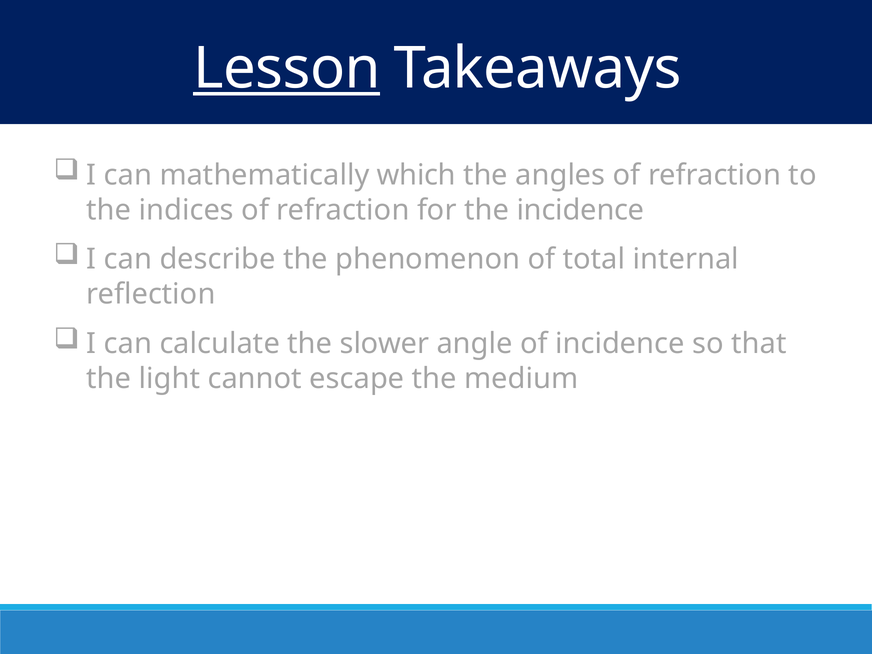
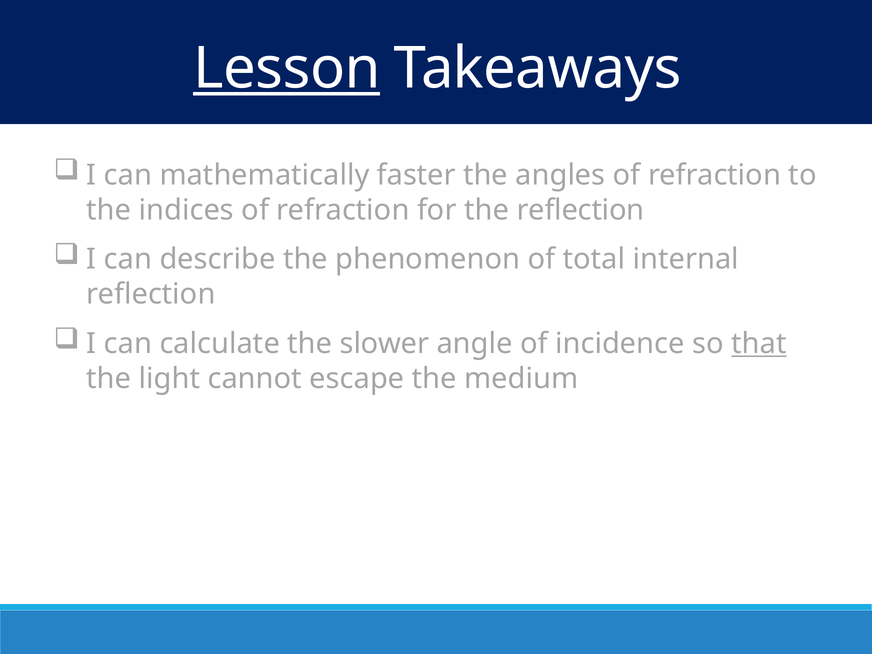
which: which -> faster (416, 175)
the incidence: incidence -> reflection (581, 210)
that underline: none -> present (759, 344)
